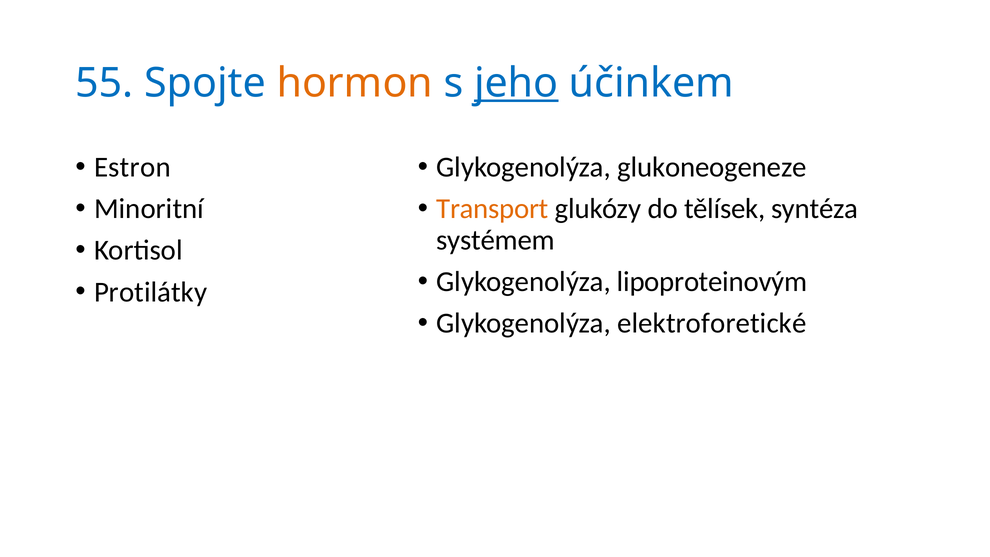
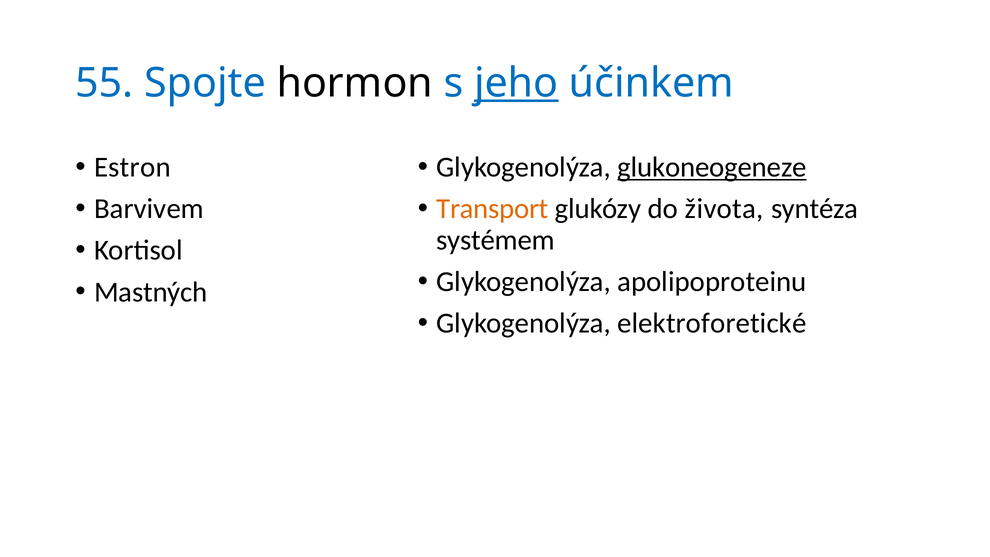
hormon colour: orange -> black (355, 83)
glukoneogeneze underline: none -> present (712, 167)
Minoritní: Minoritní -> Barvivem (149, 209)
tělísek: tělísek -> života (724, 209)
lipoproteinovým: lipoproteinovým -> apolipoproteinu (712, 282)
Protilátky: Protilátky -> Mastných (151, 292)
